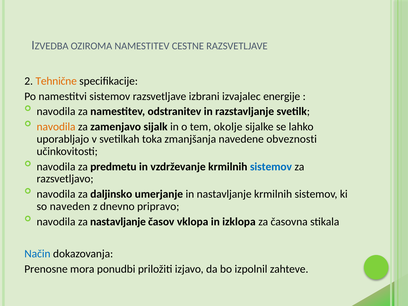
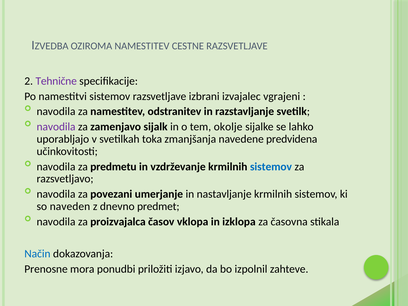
Tehnične colour: orange -> purple (56, 81)
energije: energije -> vgrajeni (282, 96)
navodila colour: orange -> purple (56, 127)
obveznosti: obveznosti -> predvidena (292, 139)
daljinsko: daljinsko -> povezani (111, 194)
pripravo: pripravo -> predmet (158, 206)
za nastavljanje: nastavljanje -> proizvajalca (118, 222)
